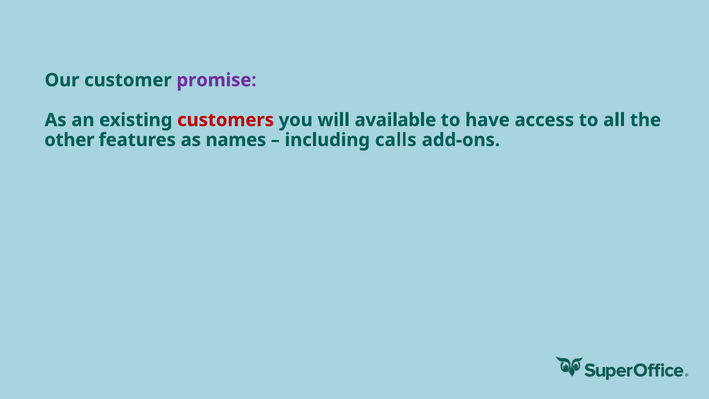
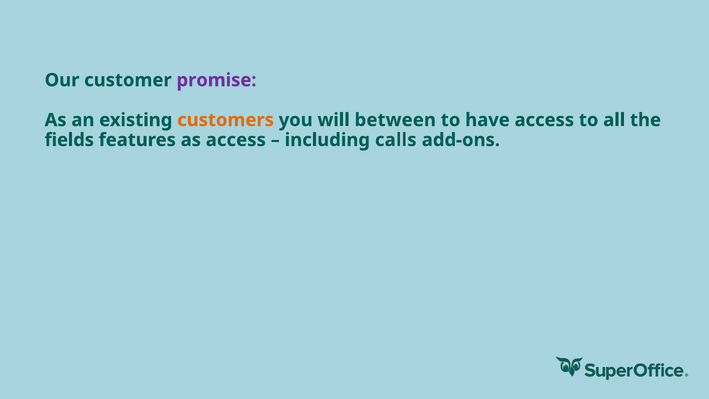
customers colour: red -> orange (226, 120)
available: available -> between (395, 120)
other: other -> fields (69, 140)
as names: names -> access (236, 140)
